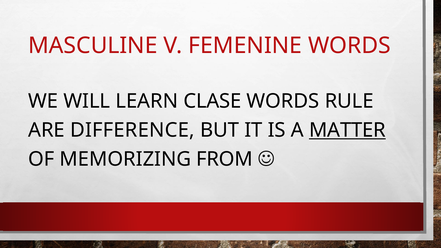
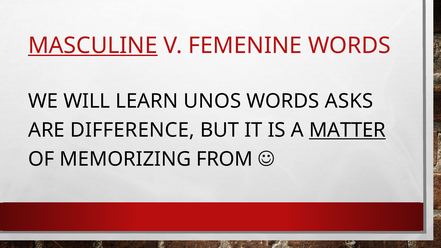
MASCULINE underline: none -> present (93, 45)
CLASE: CLASE -> UNOS (212, 101)
RULE: RULE -> ASKS (349, 101)
